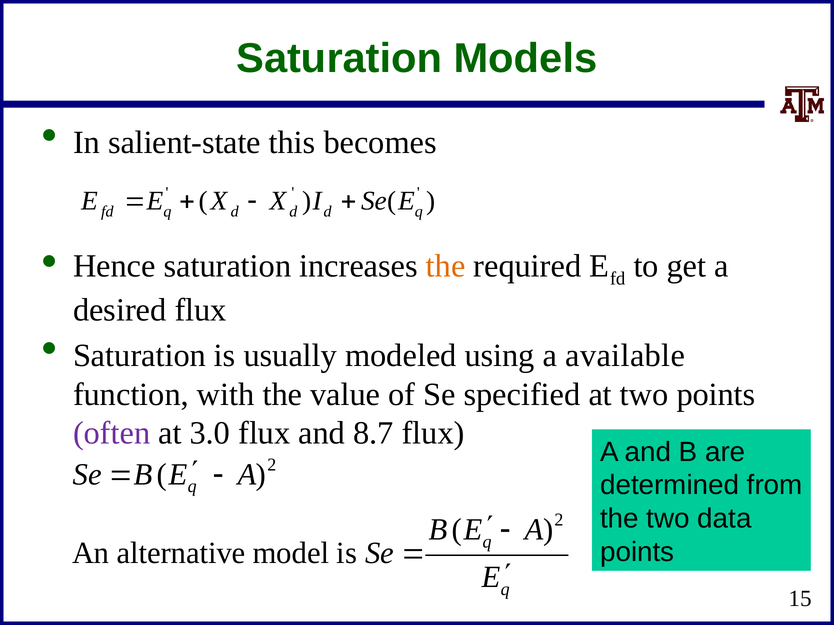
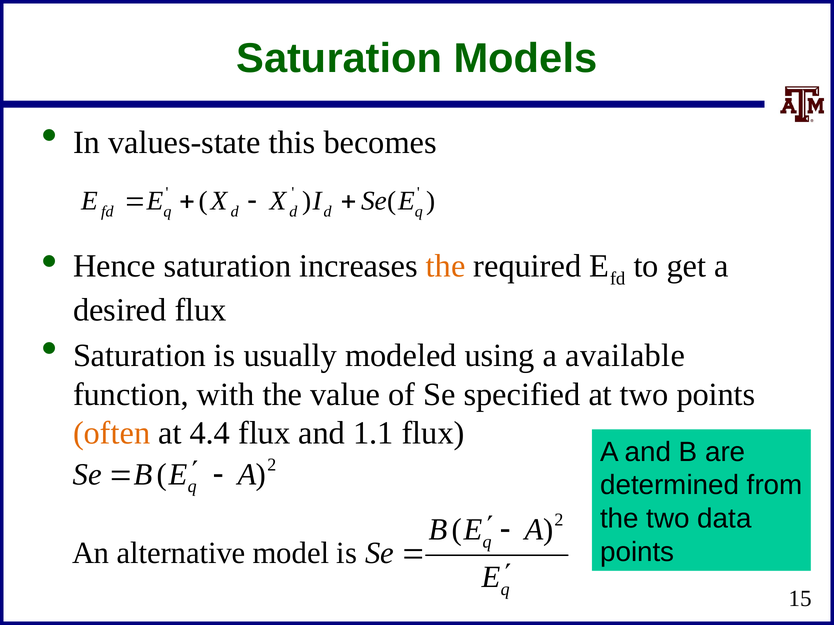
salient-state: salient-state -> values-state (184, 143)
often colour: purple -> orange (112, 434)
3.0: 3.0 -> 4.4 (210, 434)
8.7: 8.7 -> 1.1 (373, 434)
